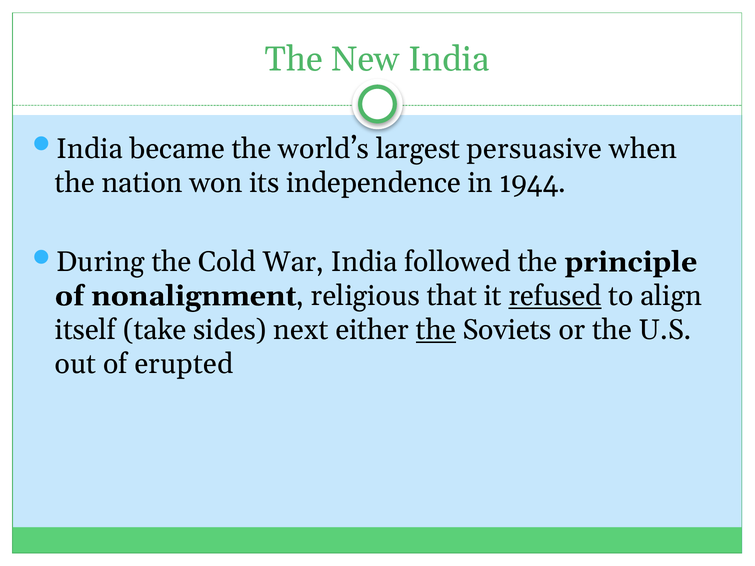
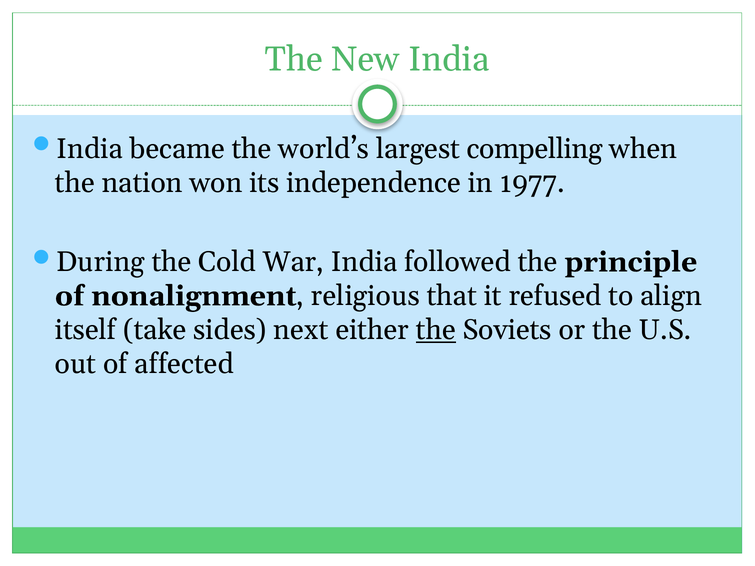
persuasive: persuasive -> compelling (535, 149)
1944: 1944 -> 1977 (532, 183)
refused underline: present -> none (555, 296)
erupted: erupted -> affected (184, 364)
